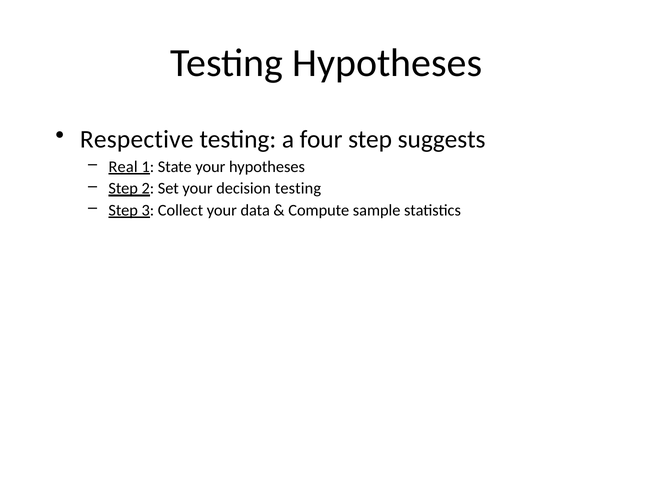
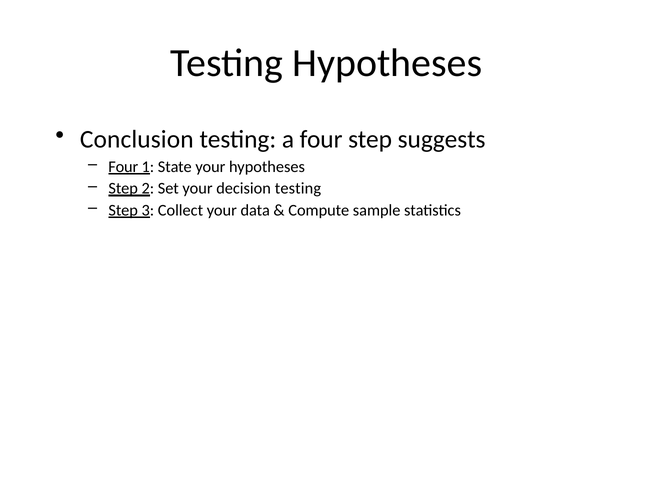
Respective: Respective -> Conclusion (137, 139)
Real: Real -> Four (123, 167)
